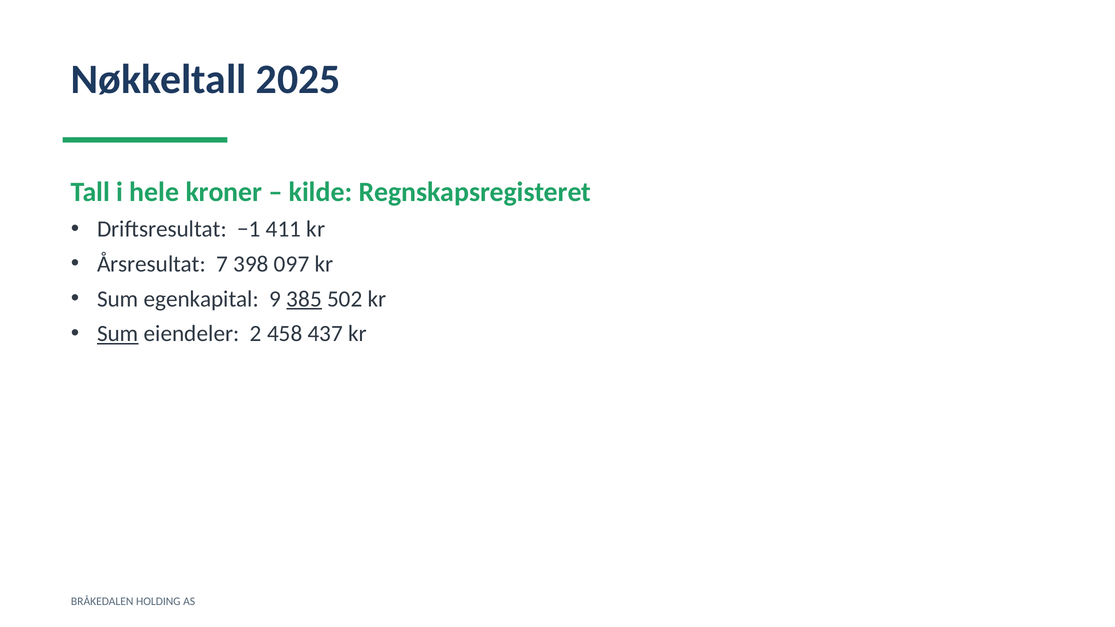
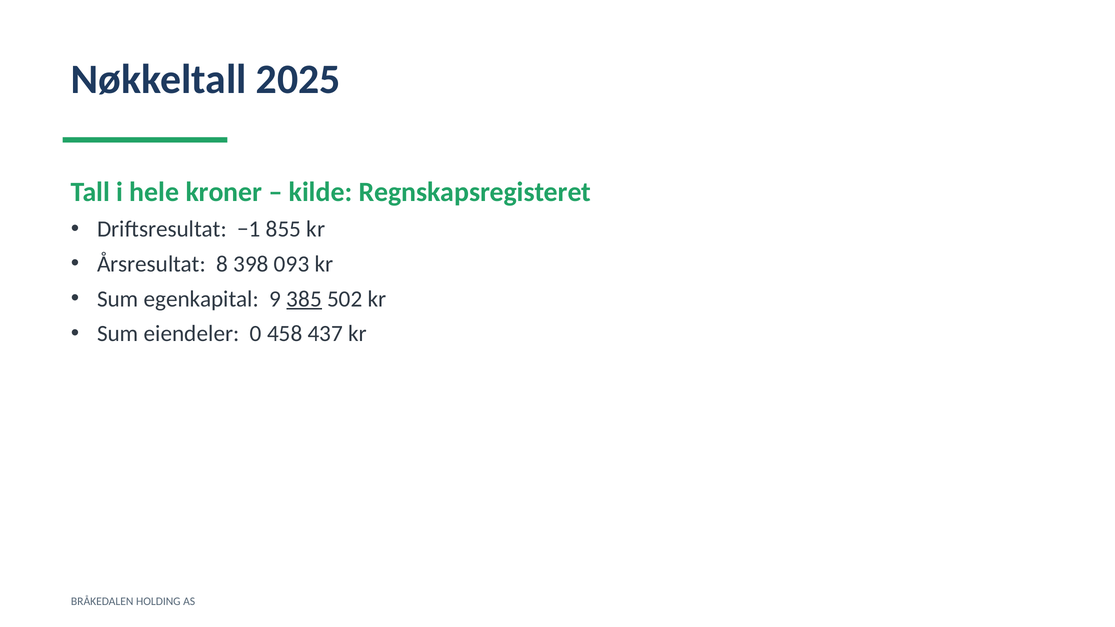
411: 411 -> 855 (283, 229)
7: 7 -> 8 (222, 264)
097: 097 -> 093 (292, 264)
Sum underline: present -> none (118, 334)
2: 2 -> 0 (256, 334)
